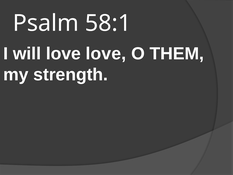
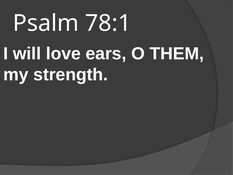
58:1: 58:1 -> 78:1 (108, 23)
love love: love -> ears (106, 54)
